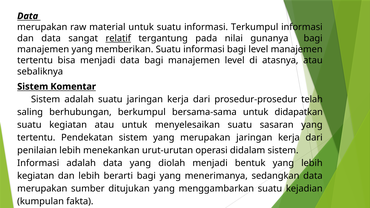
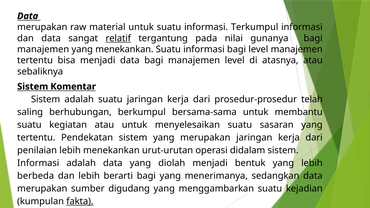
yang memberikan: memberikan -> menekankan (124, 49)
didapatkan: didapatkan -> membantu (299, 112)
kegiatan: kegiatan -> berbeda (36, 176)
ditujukan: ditujukan -> digudang (129, 189)
fakta underline: none -> present (80, 201)
